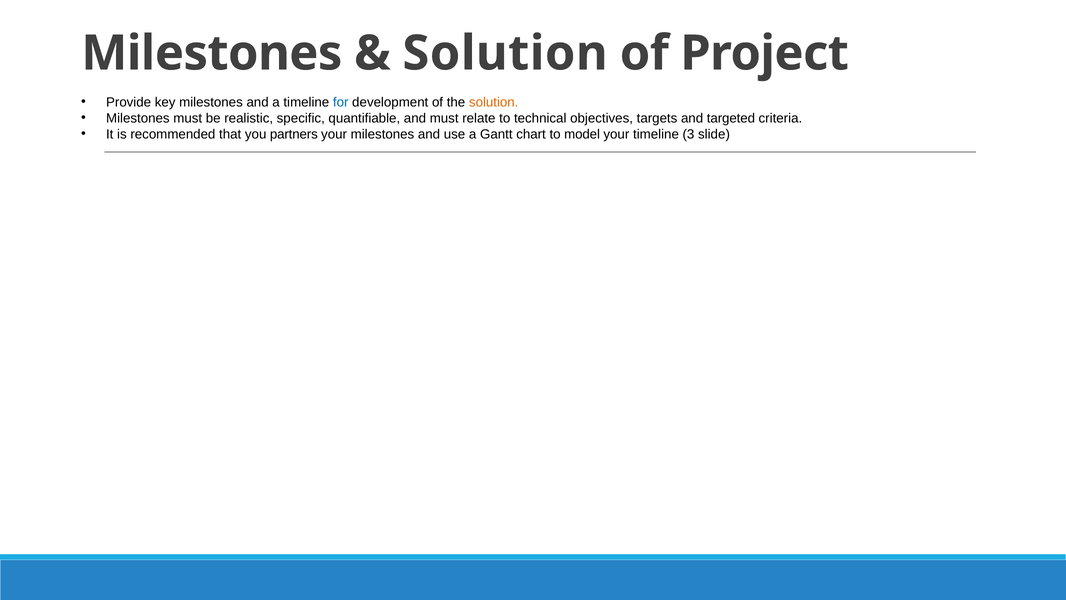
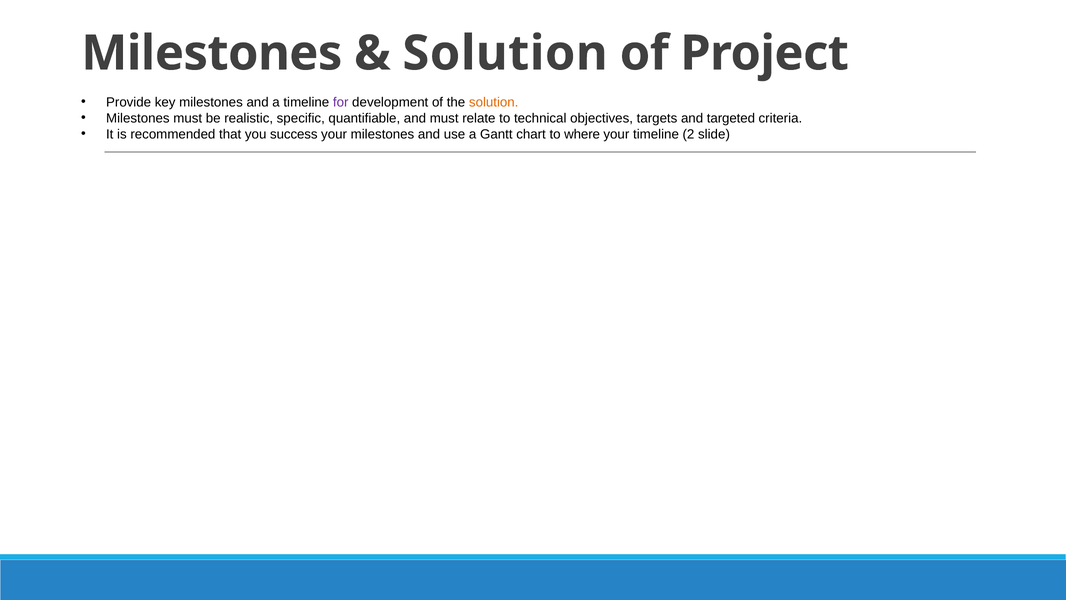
for colour: blue -> purple (341, 102)
partners: partners -> success (294, 134)
model: model -> where (582, 134)
3: 3 -> 2 (688, 134)
